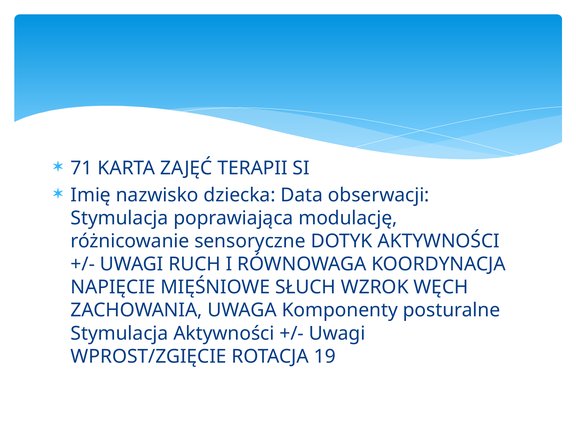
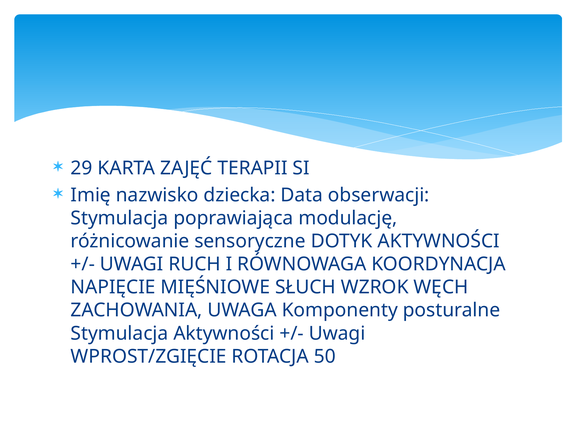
71: 71 -> 29 (82, 168)
19: 19 -> 50 (325, 356)
